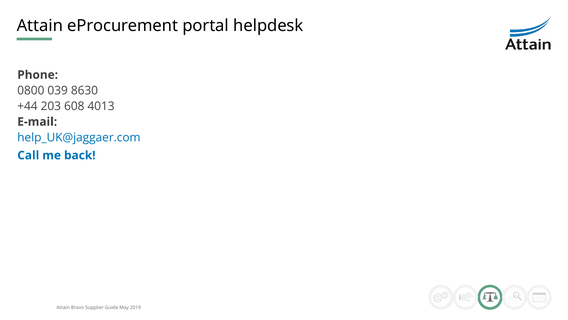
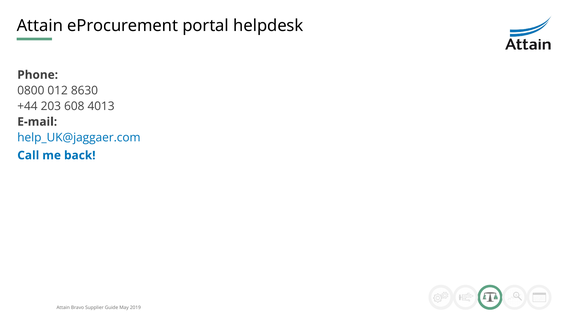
039: 039 -> 012 (58, 90)
